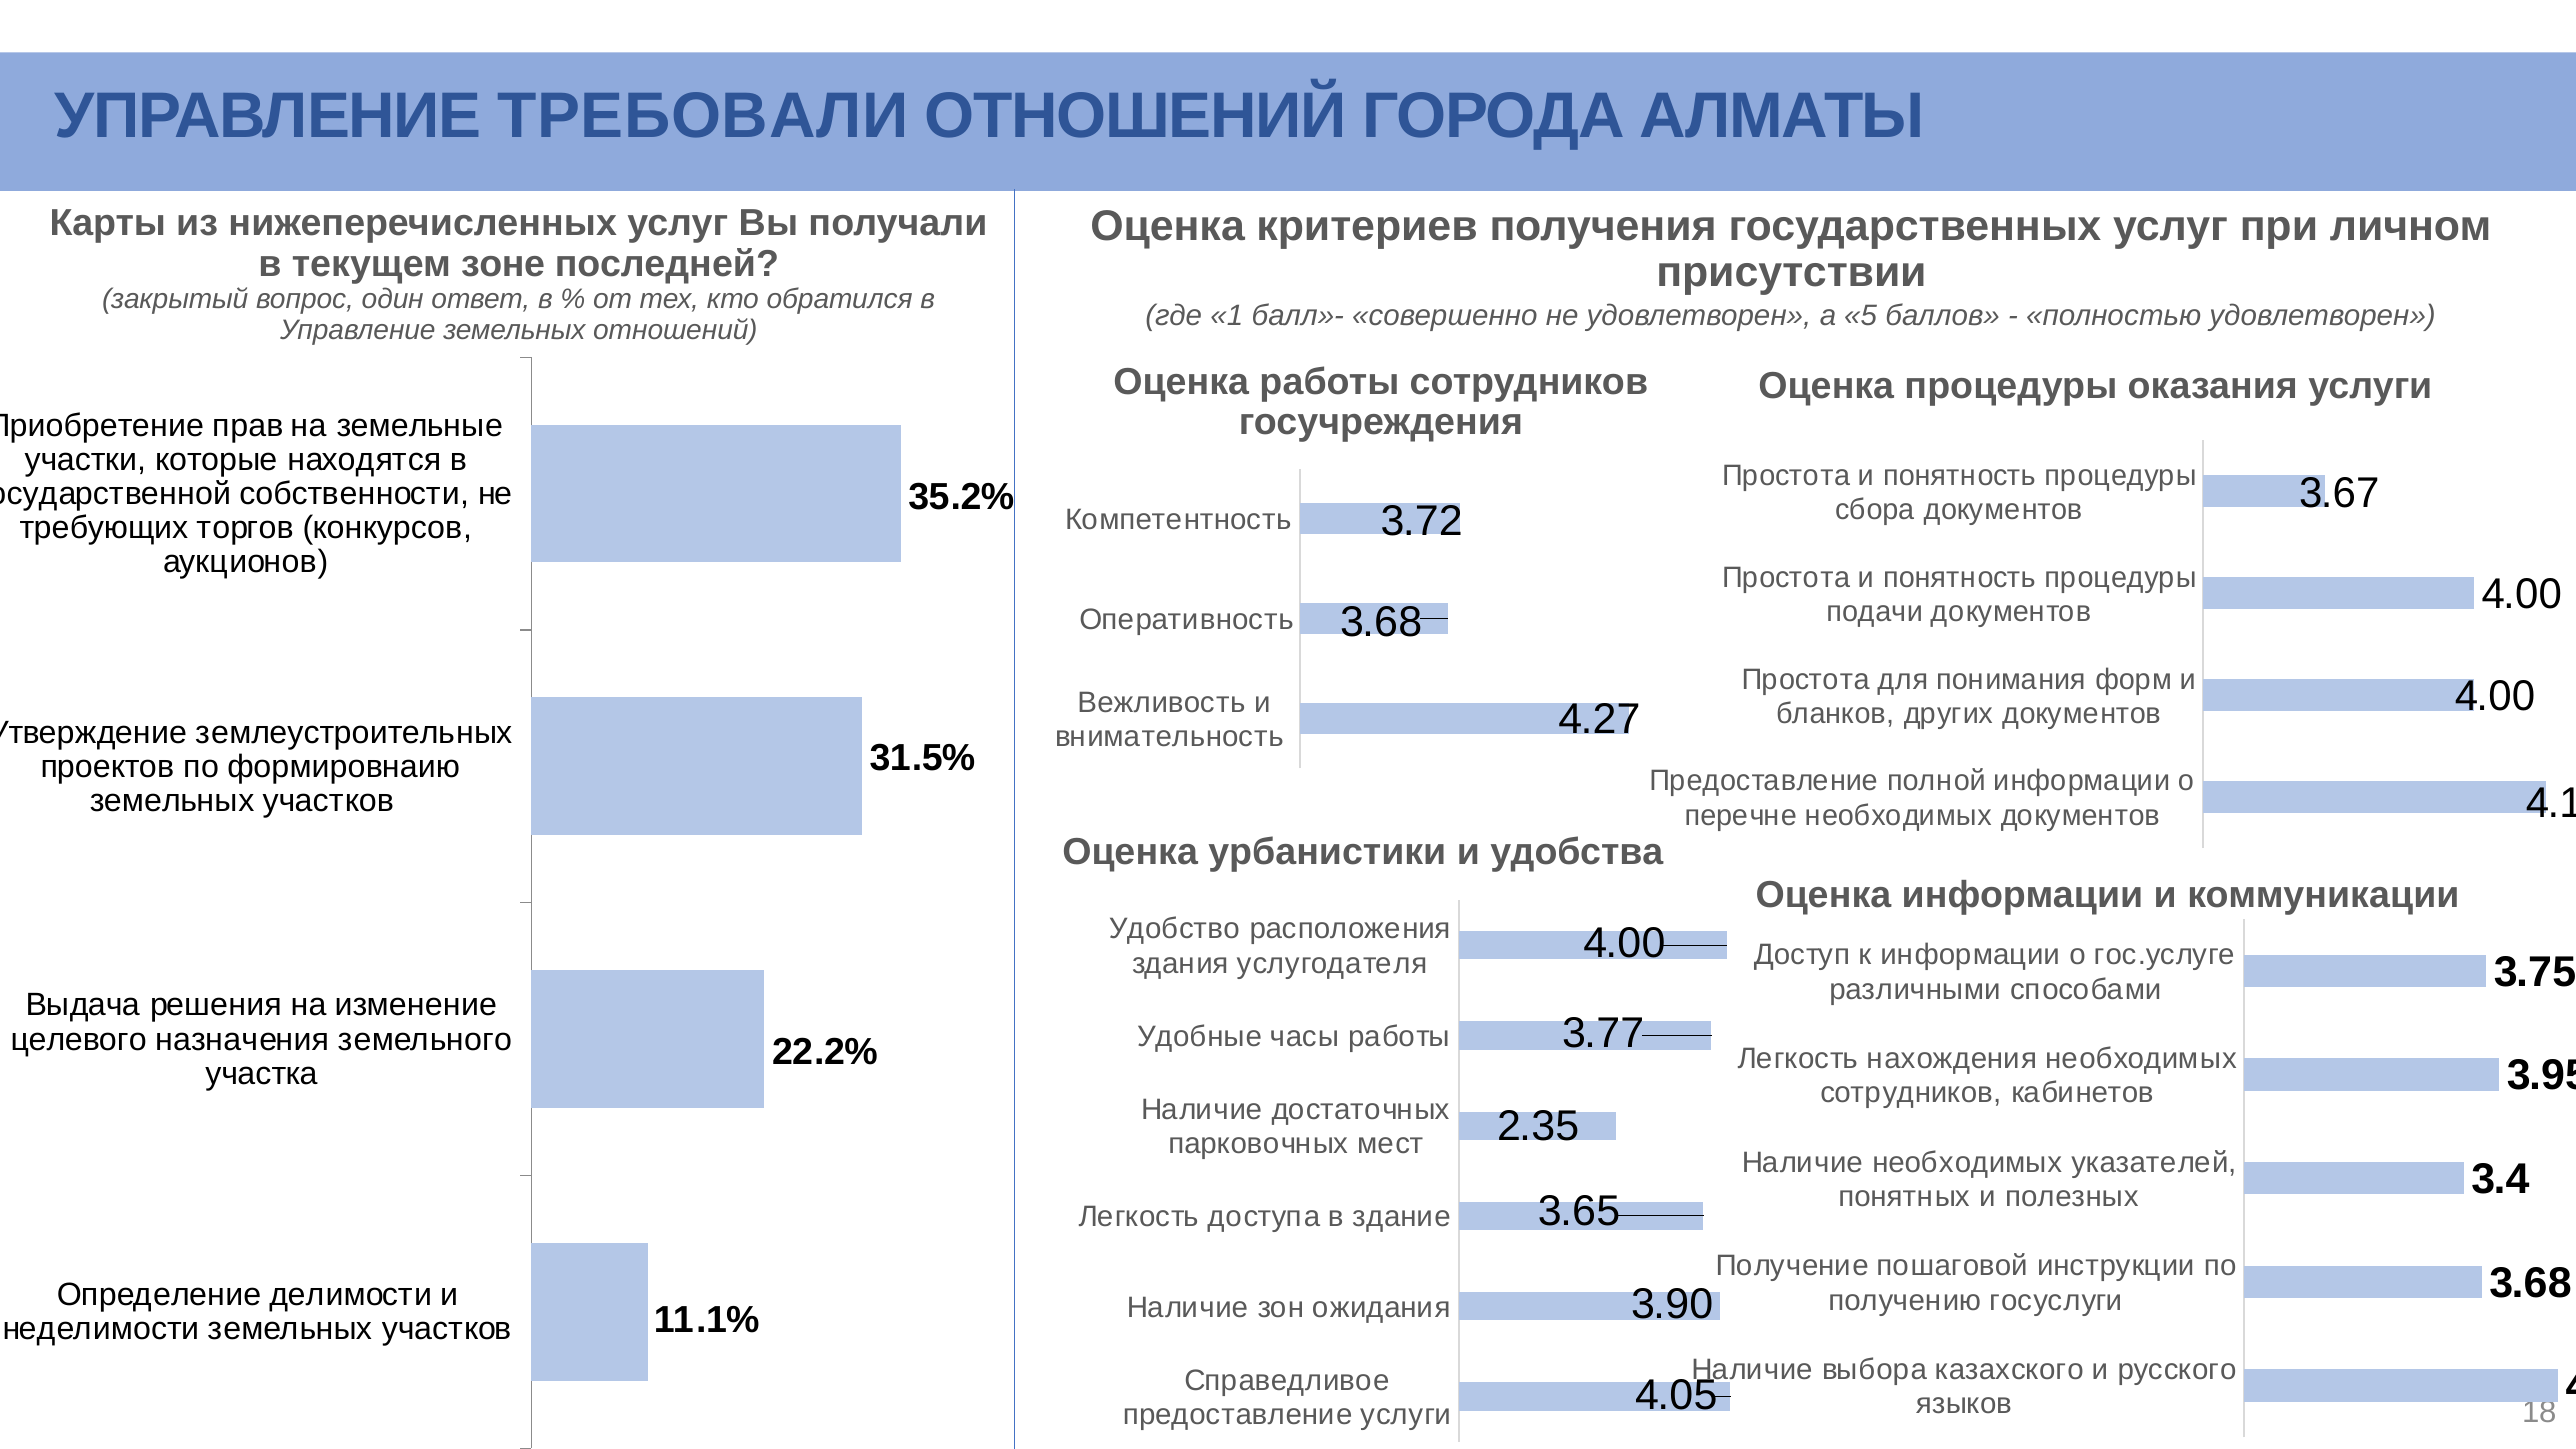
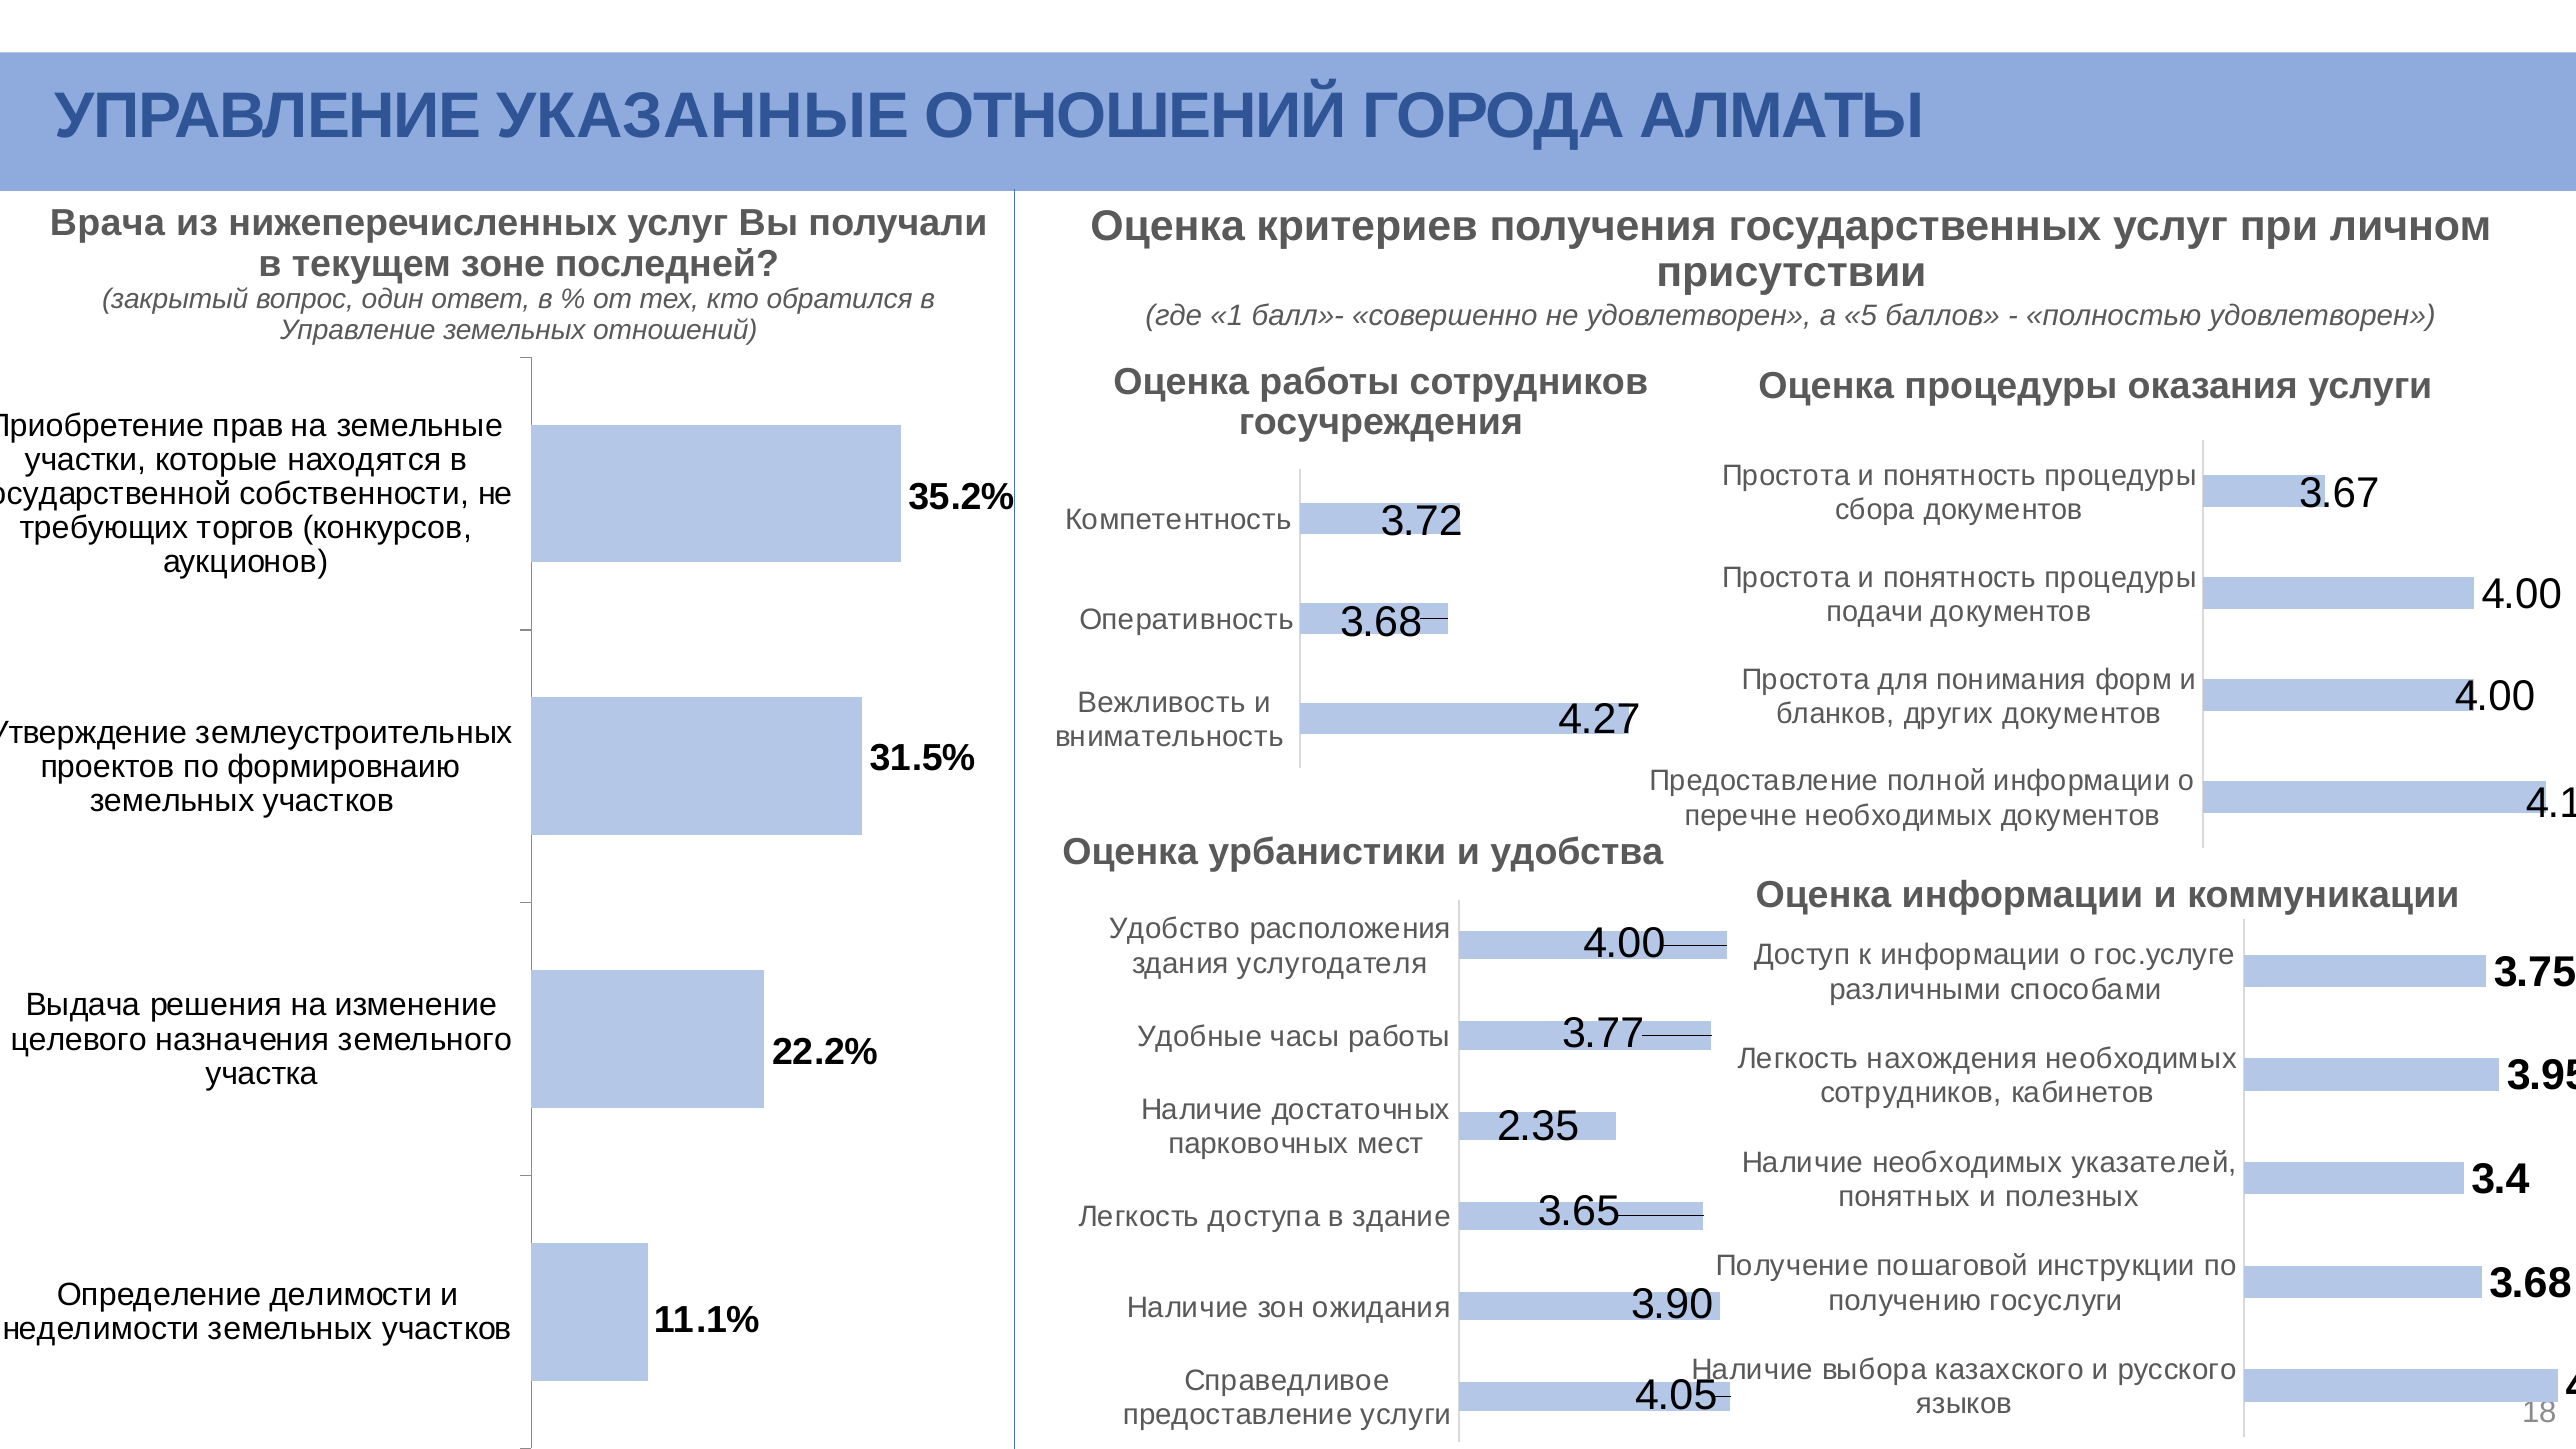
ТРЕБОВАЛИ: ТРЕБОВАЛИ -> УКАЗАННЫЕ (703, 116)
Карты: Карты -> Врача (107, 223)
